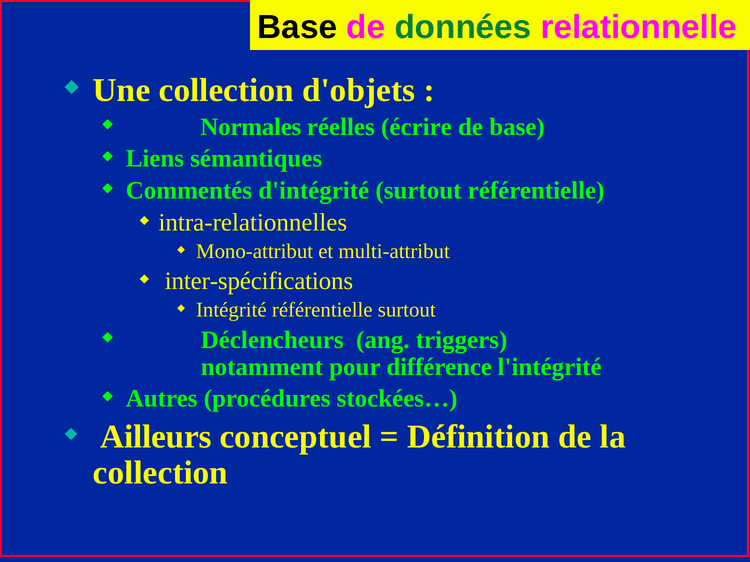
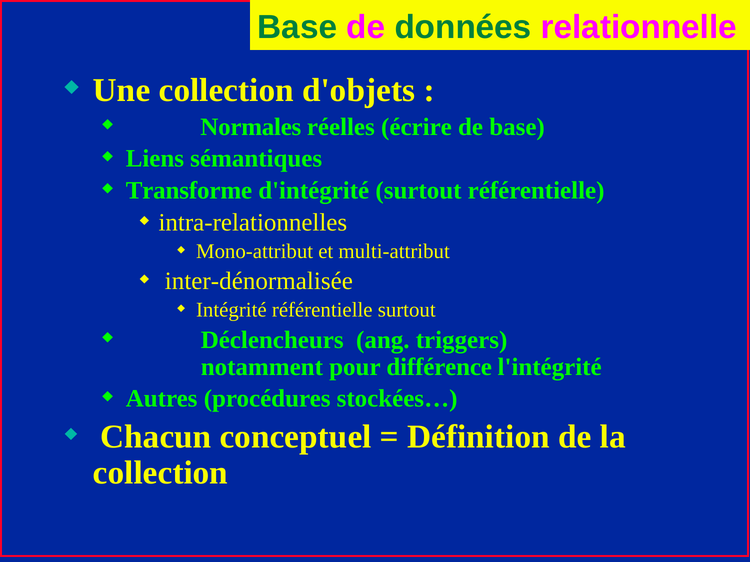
Base colour: black -> green (297, 27)
Commentés: Commentés -> Transforme (189, 191)
inter-spécifications: inter-spécifications -> inter-dénormalisée (259, 281)
Ailleurs: Ailleurs -> Chacun (156, 437)
